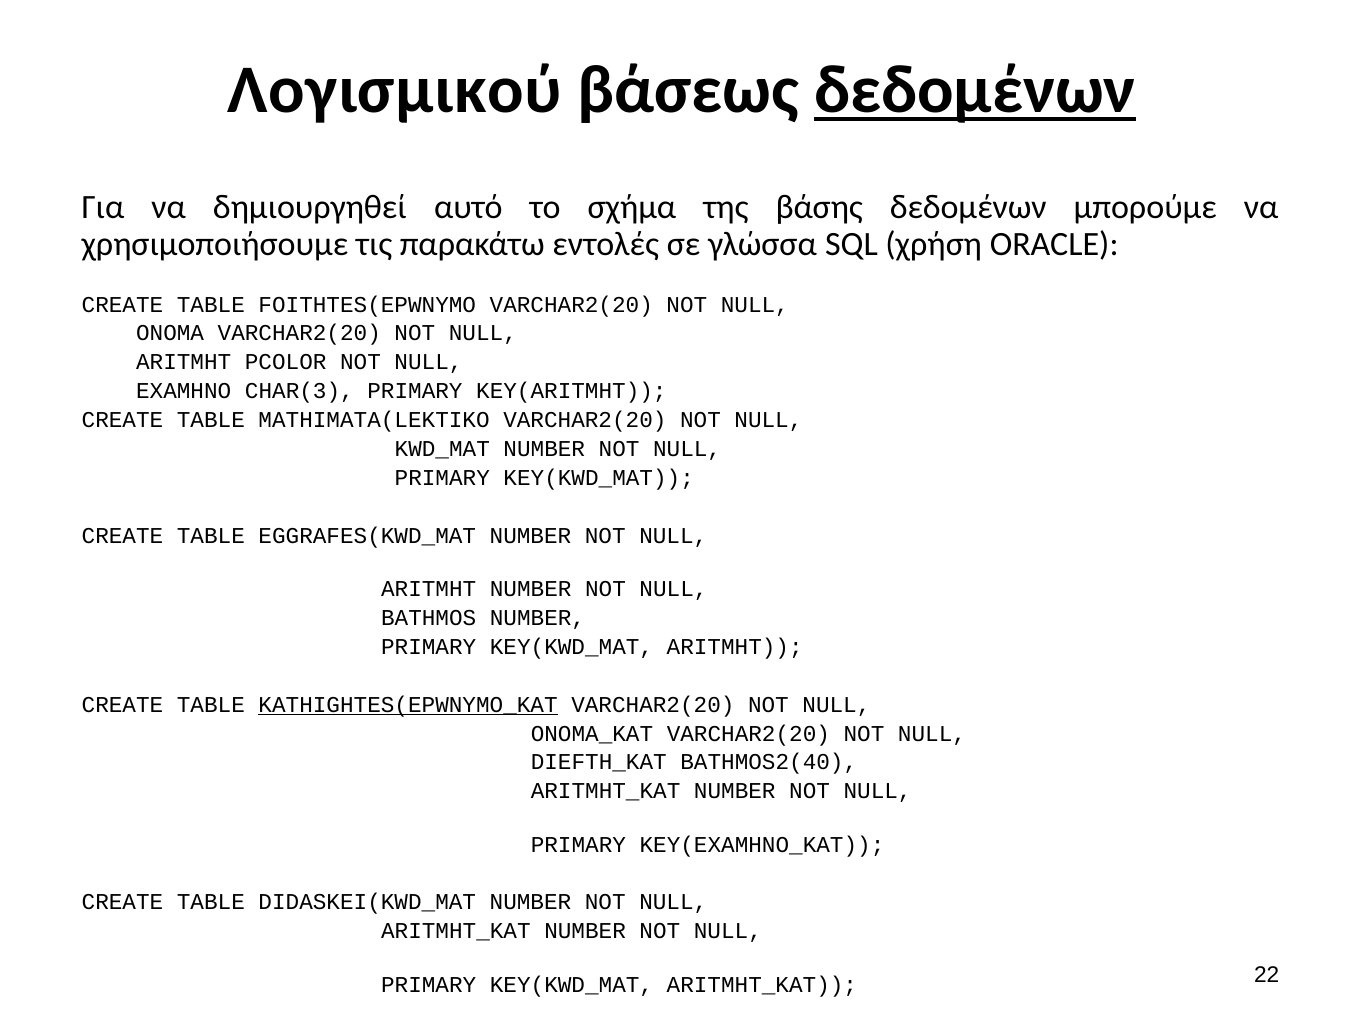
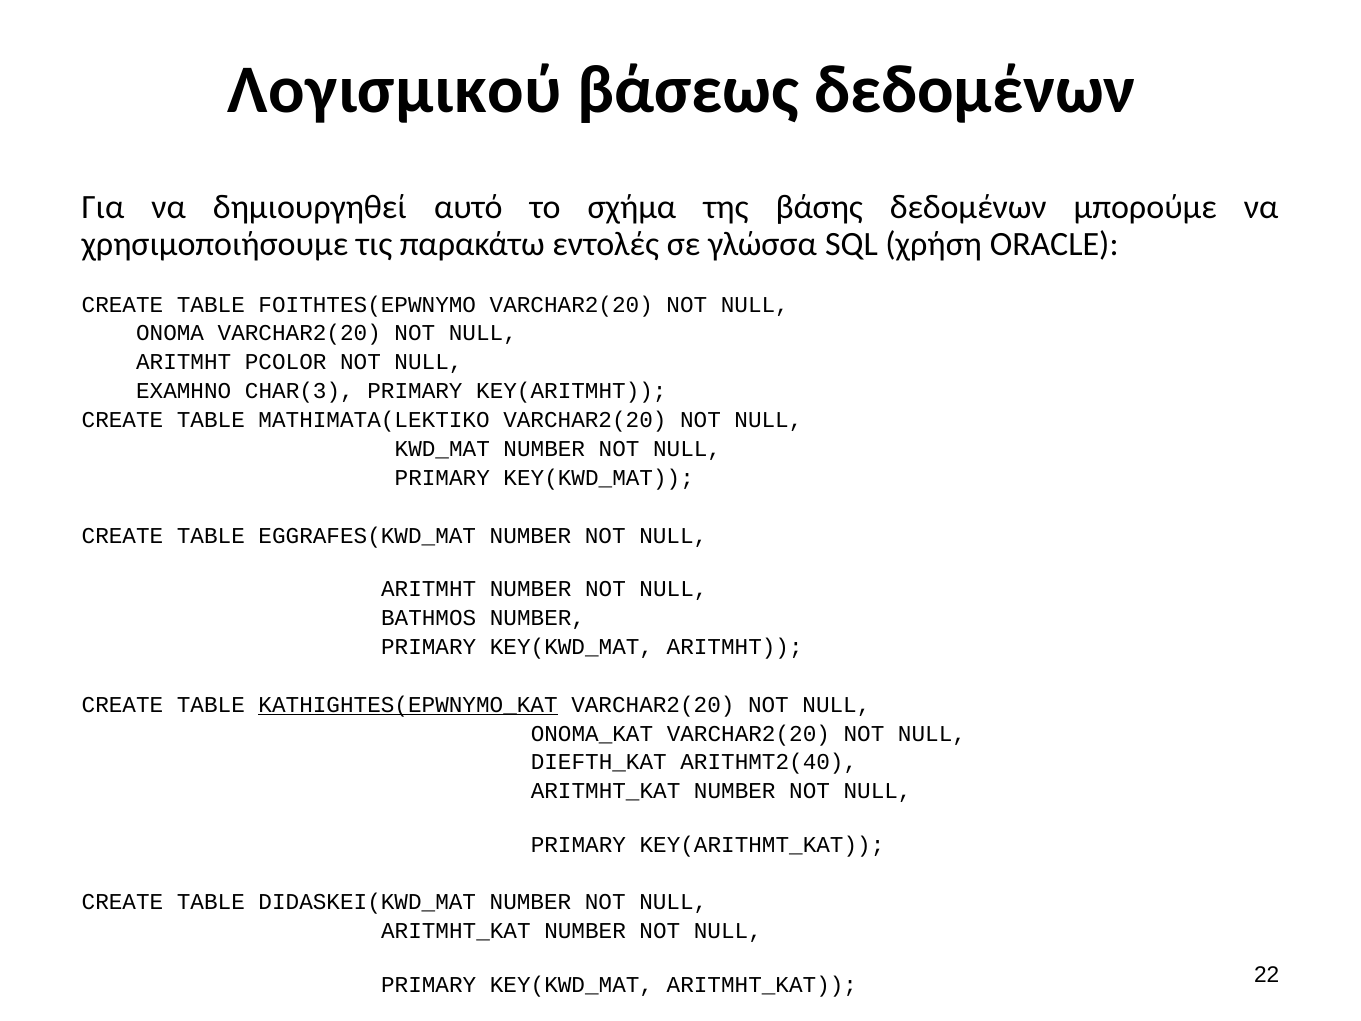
δεδομένων underline: present -> none (975, 90)
BATHMOS2(40: BATHMOS2(40 -> ARITHMT2(40 (769, 762)
KEY(ΕΧΑΜΗΝΟ_KAT: KEY(ΕΧΑΜΗΝΟ_KAT -> KEY(ARITHMT_KAT (762, 844)
